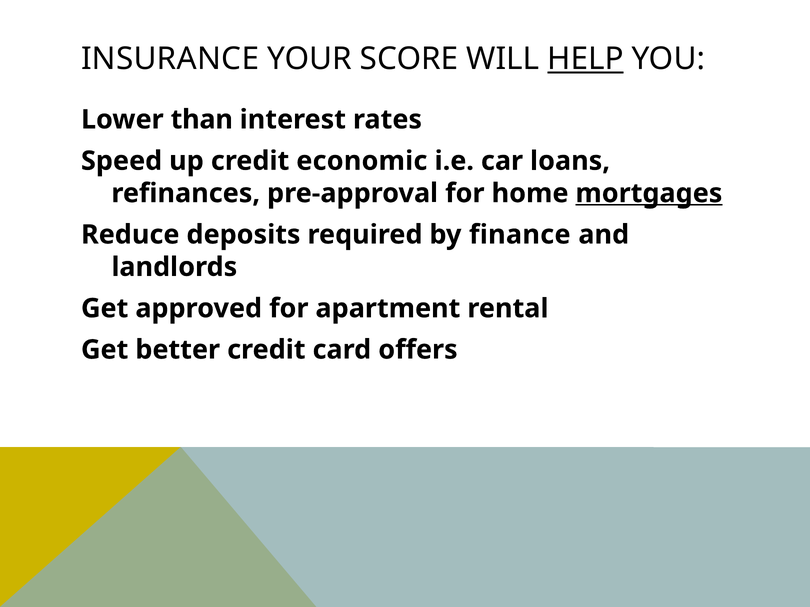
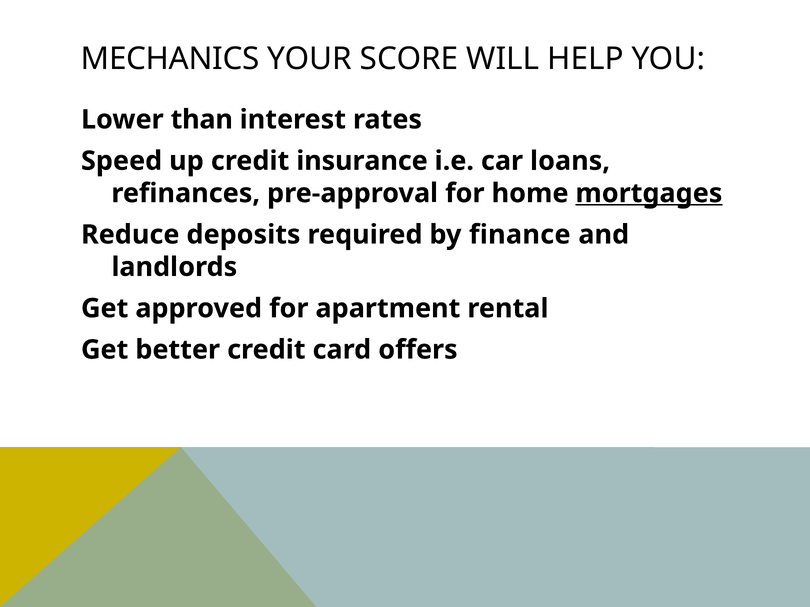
INSURANCE: INSURANCE -> MECHANICS (170, 59)
HELP underline: present -> none (586, 59)
economic: economic -> insurance (362, 161)
